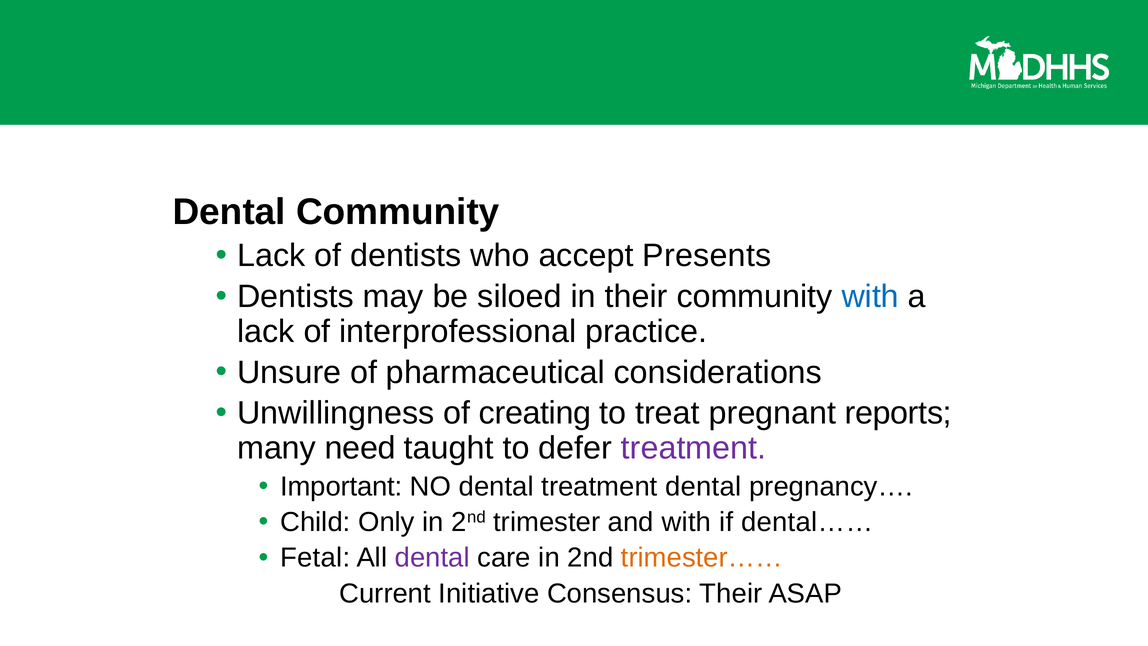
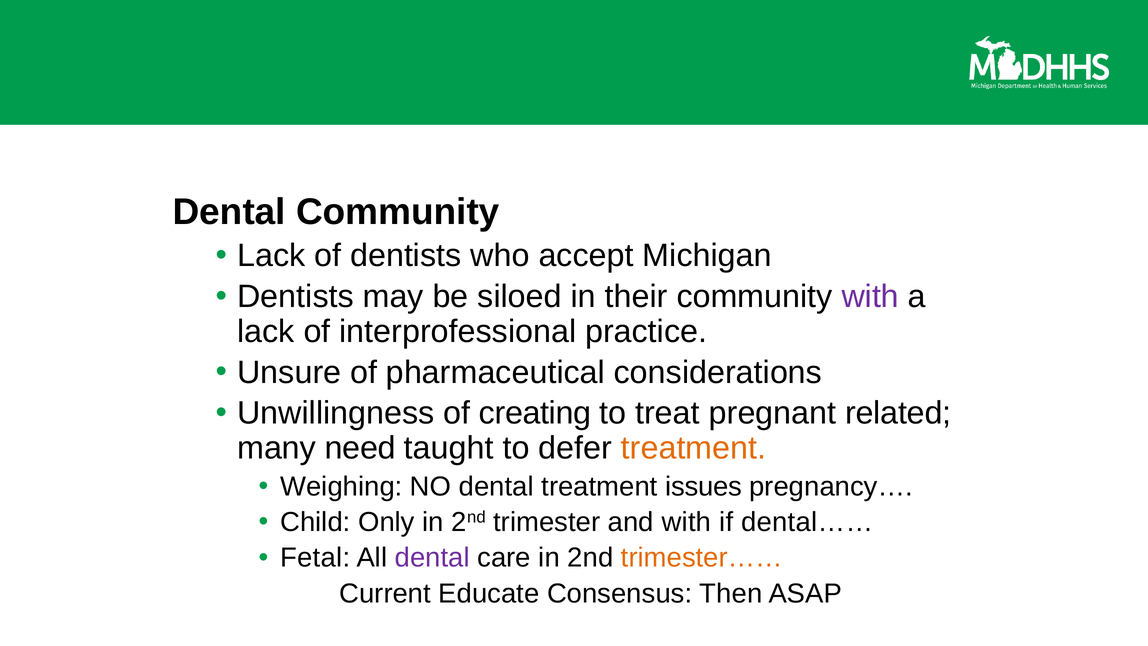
Presents: Presents -> Michigan (707, 256)
with colour: blue -> purple (870, 296)
reports: reports -> related (898, 413)
treatment colour: purple -> orange (694, 448)
Important: Important -> Weighing (341, 486)
treatment dental: dental -> issues (704, 486)
Initiative: Initiative -> Educate (489, 593)
Consensus Their: Their -> Then (731, 593)
